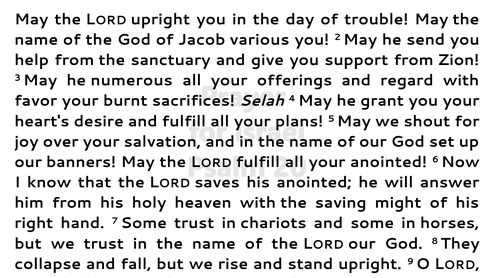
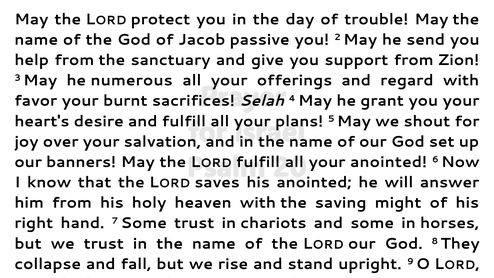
upright: upright -> protect (160, 19)
various: various -> passive (260, 40)
